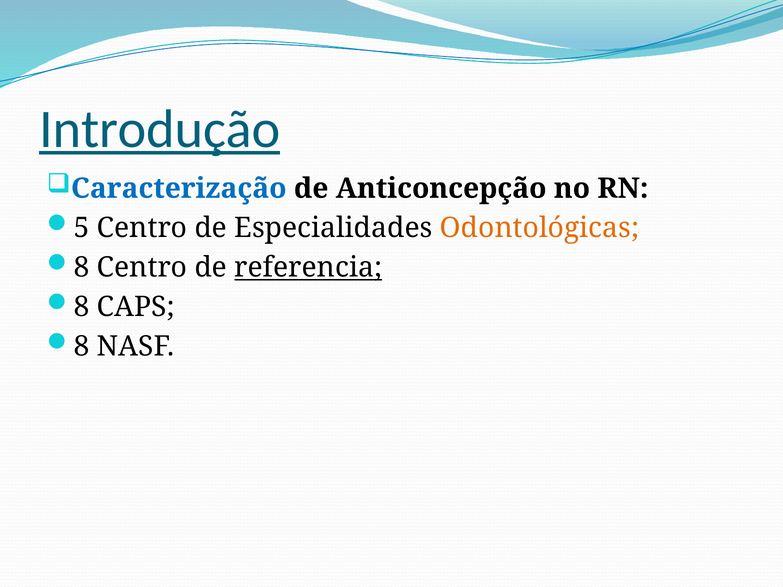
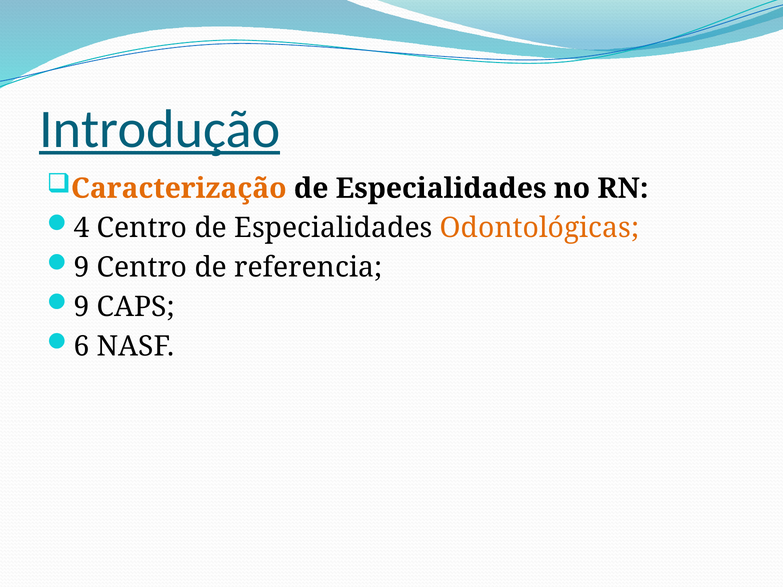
Caracterização colour: blue -> orange (179, 189)
Anticoncepção: Anticoncepção -> Especialidades (441, 189)
5: 5 -> 4 (82, 228)
8: 8 -> 9 (82, 268)
referencia underline: present -> none (308, 268)
8: 8 -> 9 (82, 307)
8: 8 -> 6 (82, 347)
